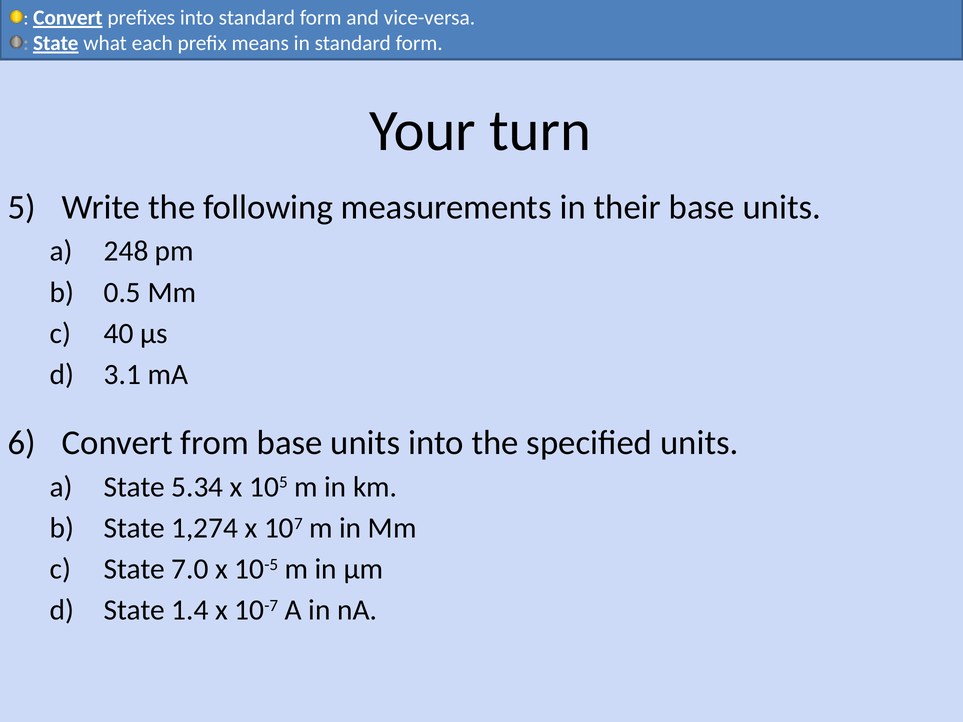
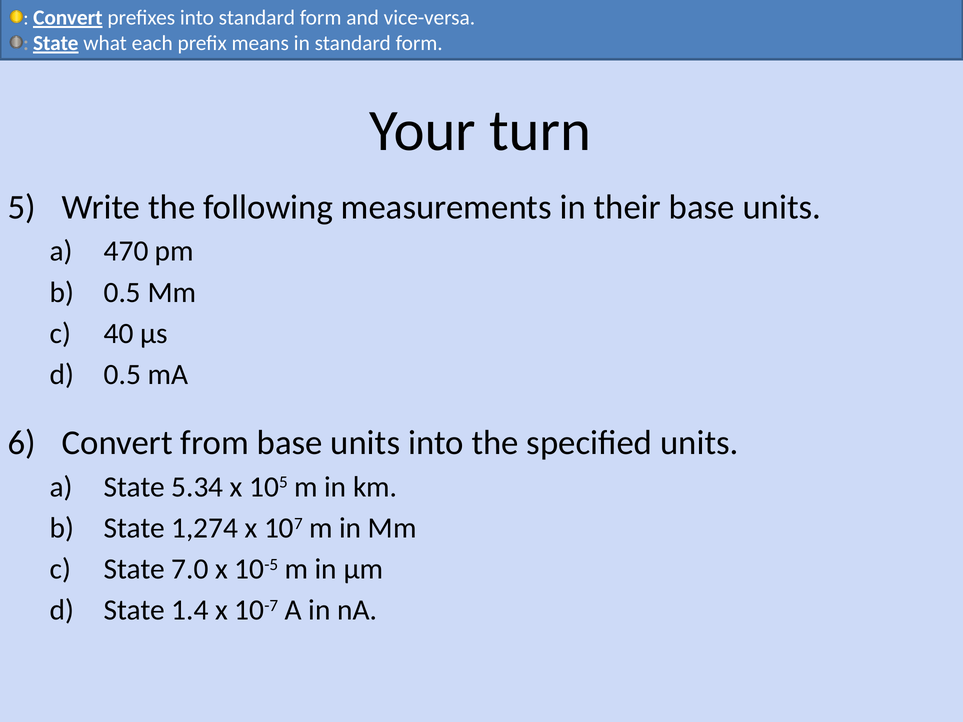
248: 248 -> 470 (126, 251)
3.1: 3.1 -> 0.5 (122, 375)
